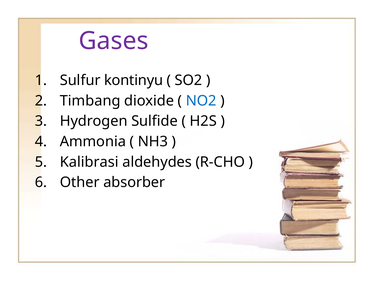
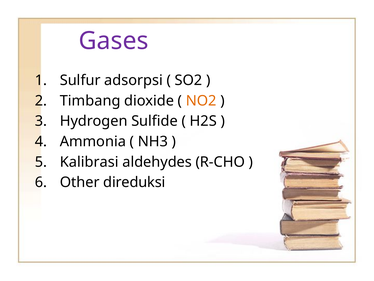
kontinyu: kontinyu -> adsorpsi (133, 80)
NO2 colour: blue -> orange (201, 101)
absorber: absorber -> direduksi (134, 182)
